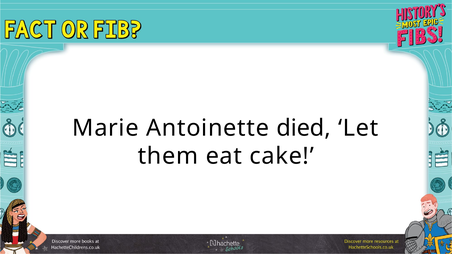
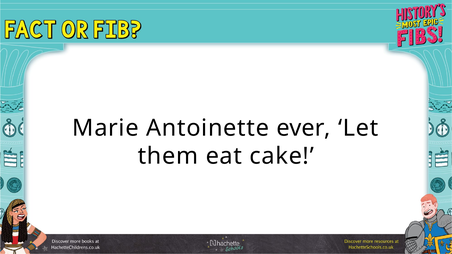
died: died -> ever (304, 128)
